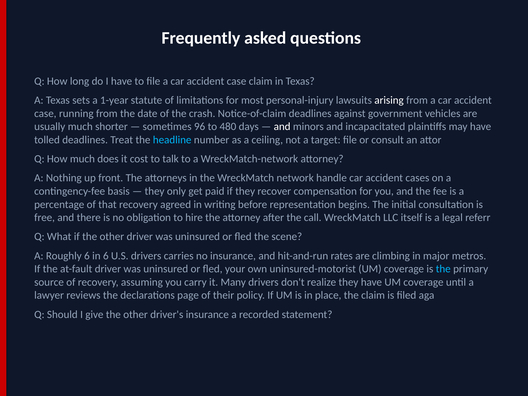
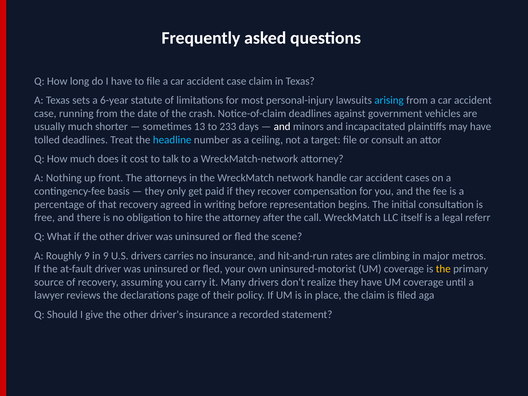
1-year: 1-year -> 6-year (114, 100)
arising colour: white -> light blue (389, 100)
96: 96 -> 13 (200, 127)
480: 480 -> 233 (228, 127)
Roughly 6: 6 -> 9 (87, 256)
in 6: 6 -> 9 (106, 256)
the colour: light blue -> yellow (443, 269)
